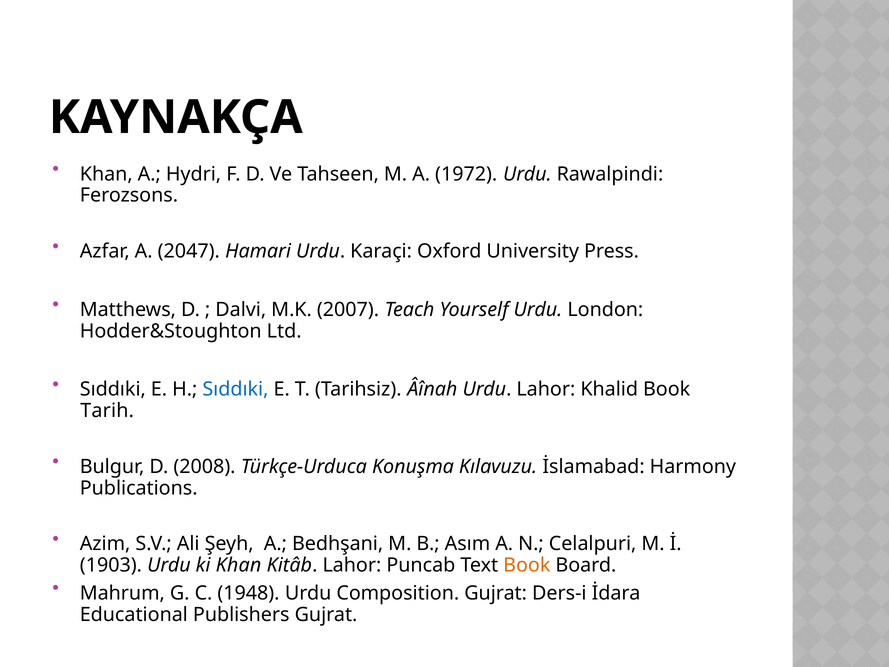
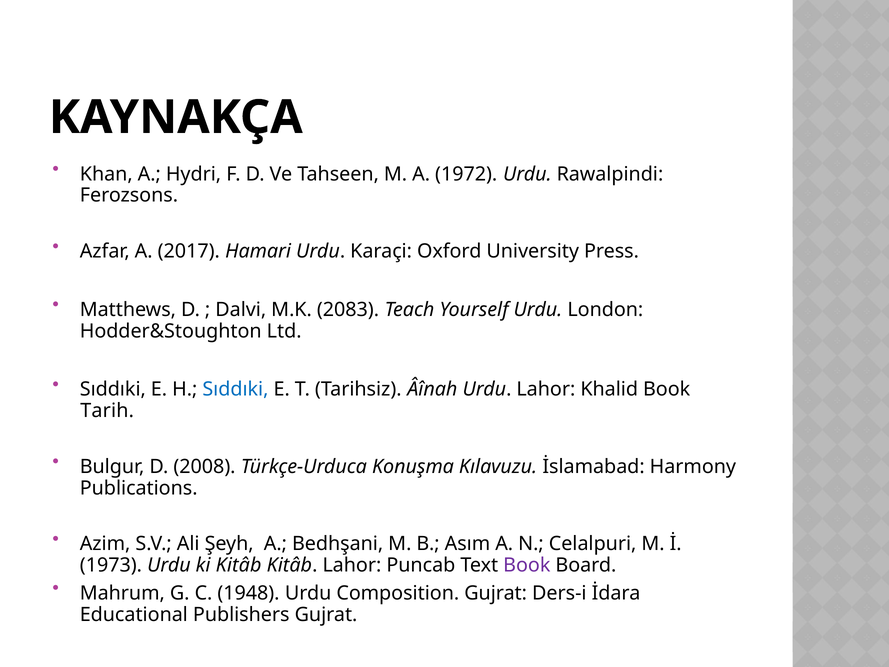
2047: 2047 -> 2017 (189, 251)
2007: 2007 -> 2083 (348, 310)
1903: 1903 -> 1973 (111, 565)
ki Khan: Khan -> Kitâb (239, 565)
Book colour: orange -> purple (527, 565)
